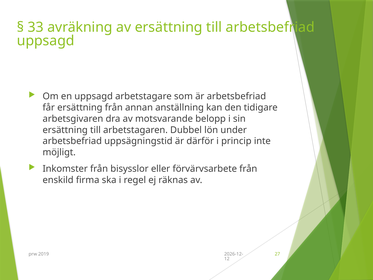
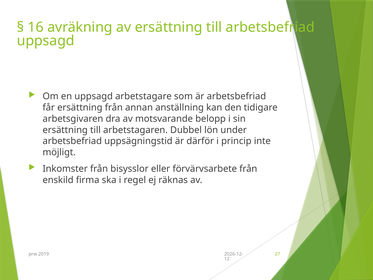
33: 33 -> 16 (36, 27)
